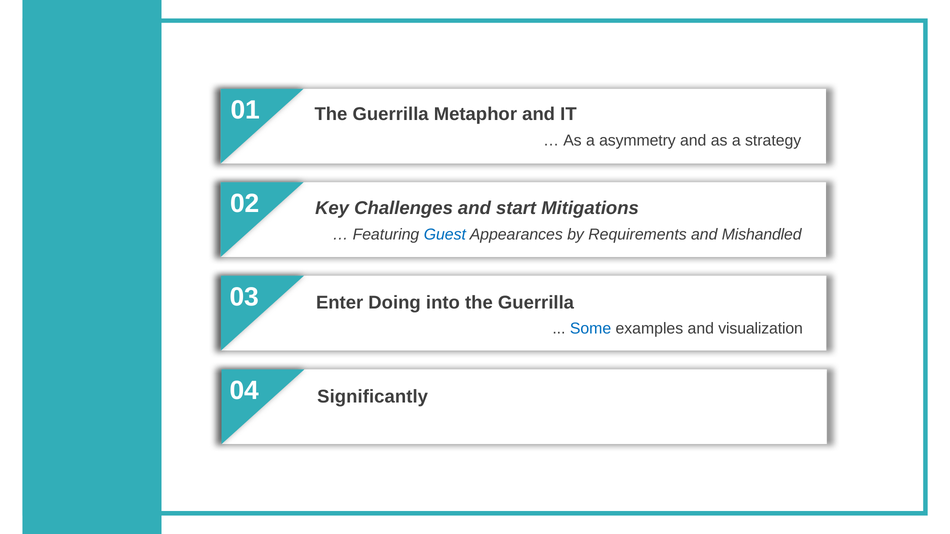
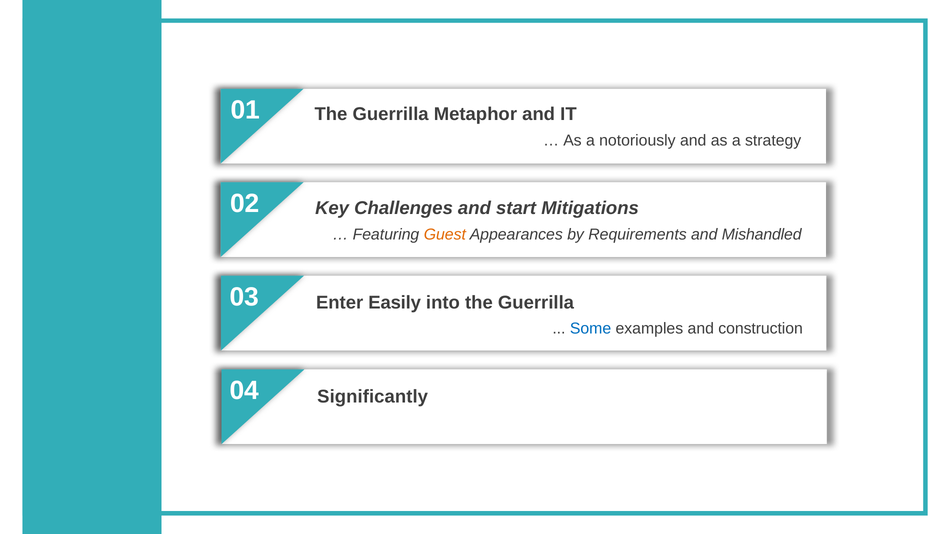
asymmetry: asymmetry -> notoriously (637, 140)
Guest colour: blue -> orange (445, 235)
Doing: Doing -> Easily (395, 303)
visualization: visualization -> construction (761, 329)
